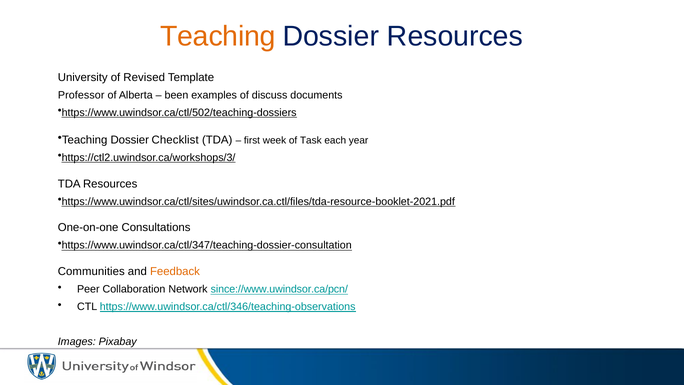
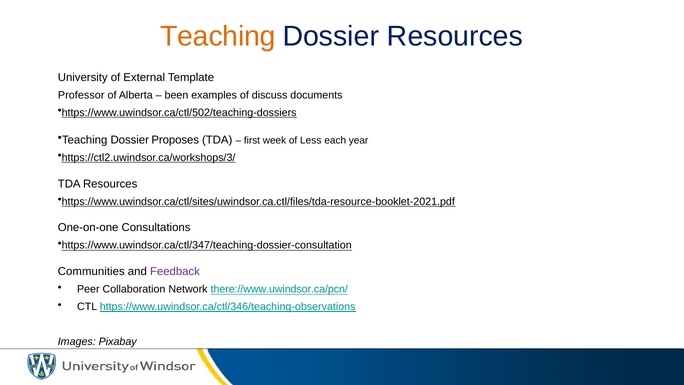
Revised: Revised -> External (144, 77)
Checklist: Checklist -> Proposes (175, 140)
Task: Task -> Less (311, 140)
Feedback colour: orange -> purple (175, 271)
since://www.uwindsor.ca/pcn/: since://www.uwindsor.ca/pcn/ -> there://www.uwindsor.ca/pcn/ (279, 289)
